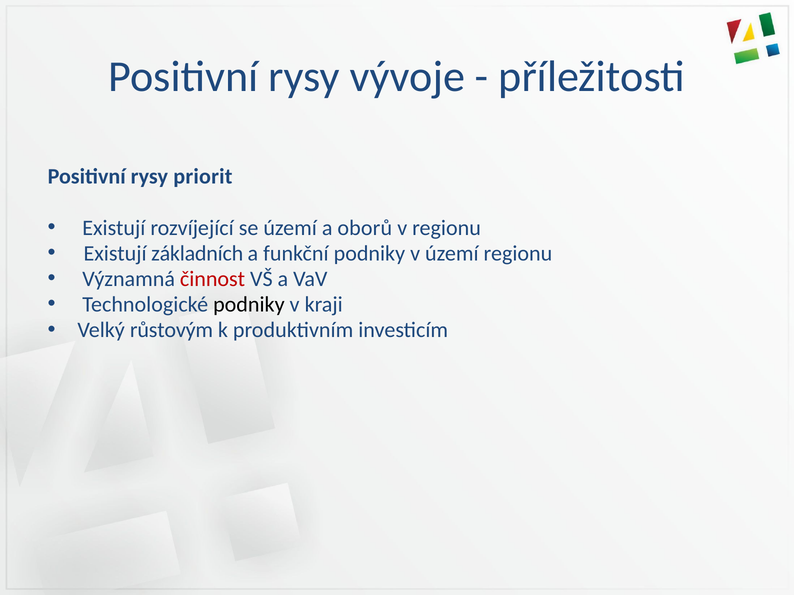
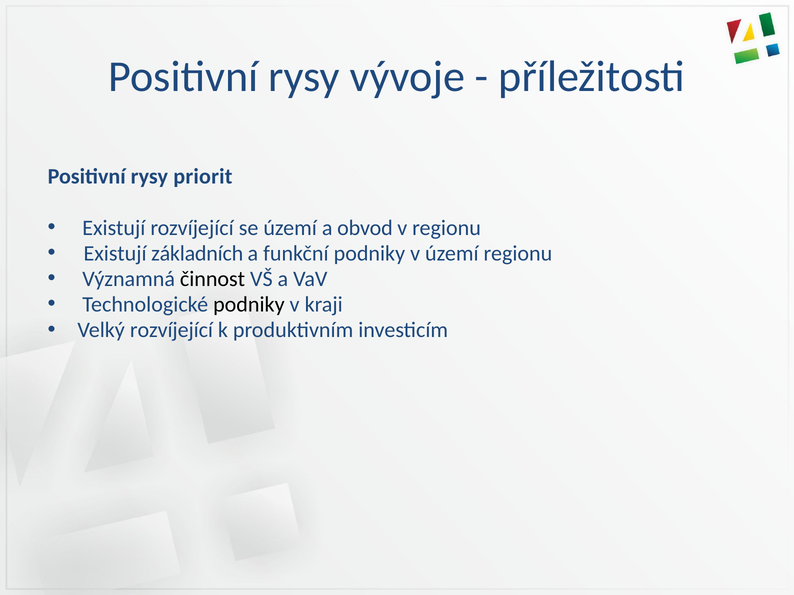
oborů: oborů -> obvod (365, 228)
činnost colour: red -> black (213, 279)
Velký růstovým: růstovým -> rozvíjející (171, 330)
